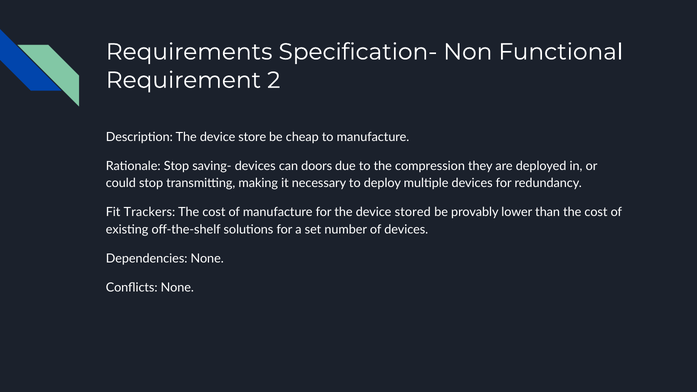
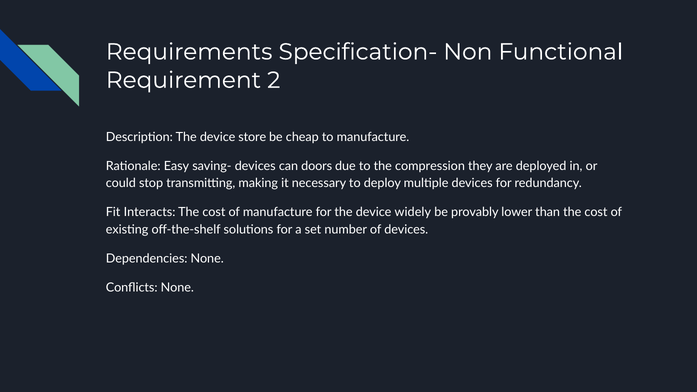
Rationale Stop: Stop -> Easy (176, 166)
Trackers: Trackers -> Interacts (150, 212)
stored: stored -> widely (413, 212)
